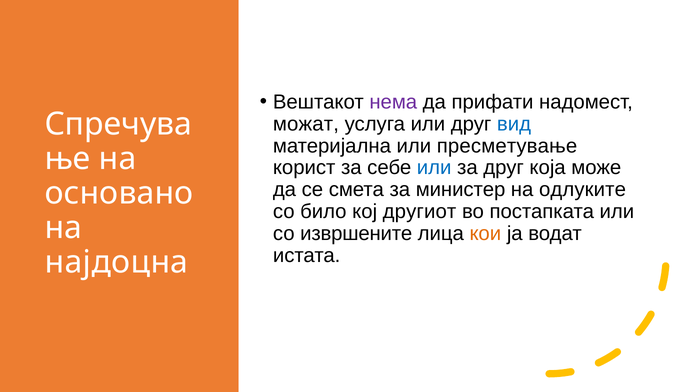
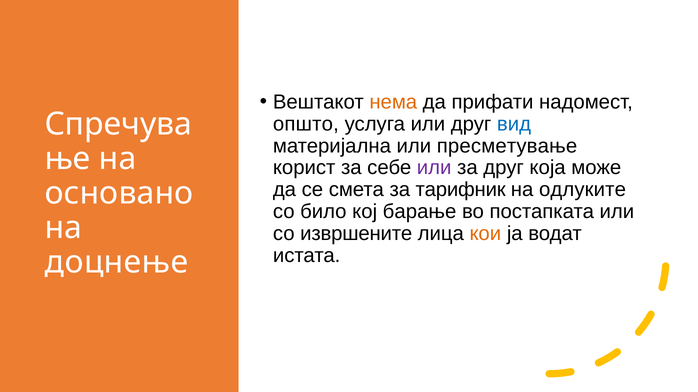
нема colour: purple -> orange (393, 102)
можат: можат -> општо (306, 124)
или colour: blue -> purple (434, 168)
министер: министер -> тарифник (461, 190)
другиот: другиот -> барање (420, 212)
најдоцна: најдоцна -> доцнење (117, 263)
